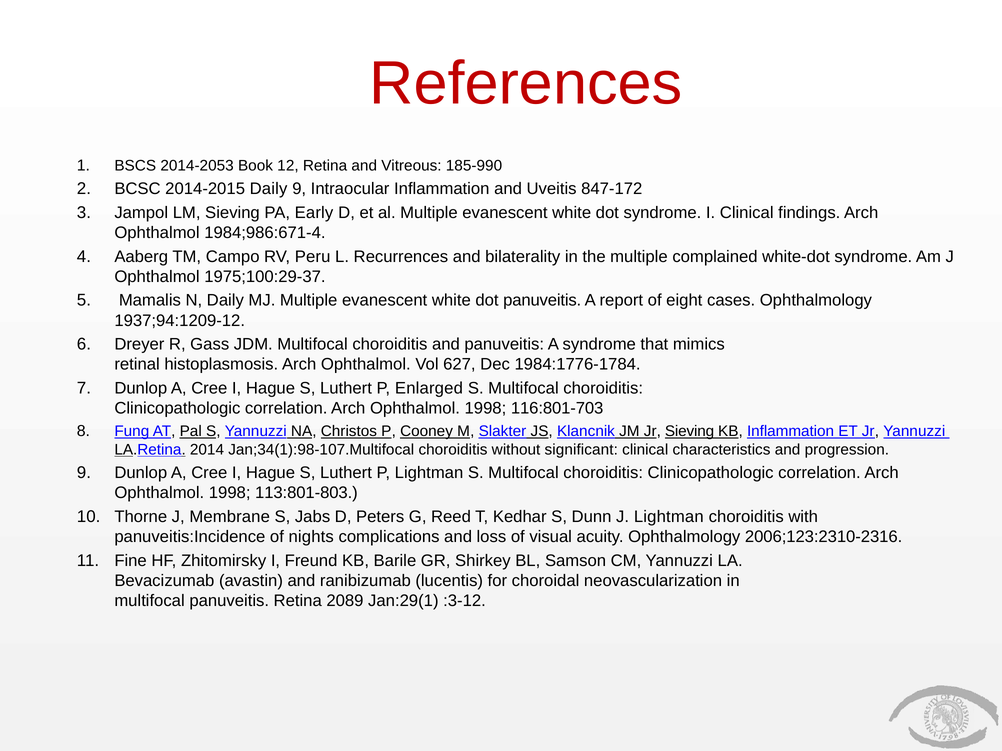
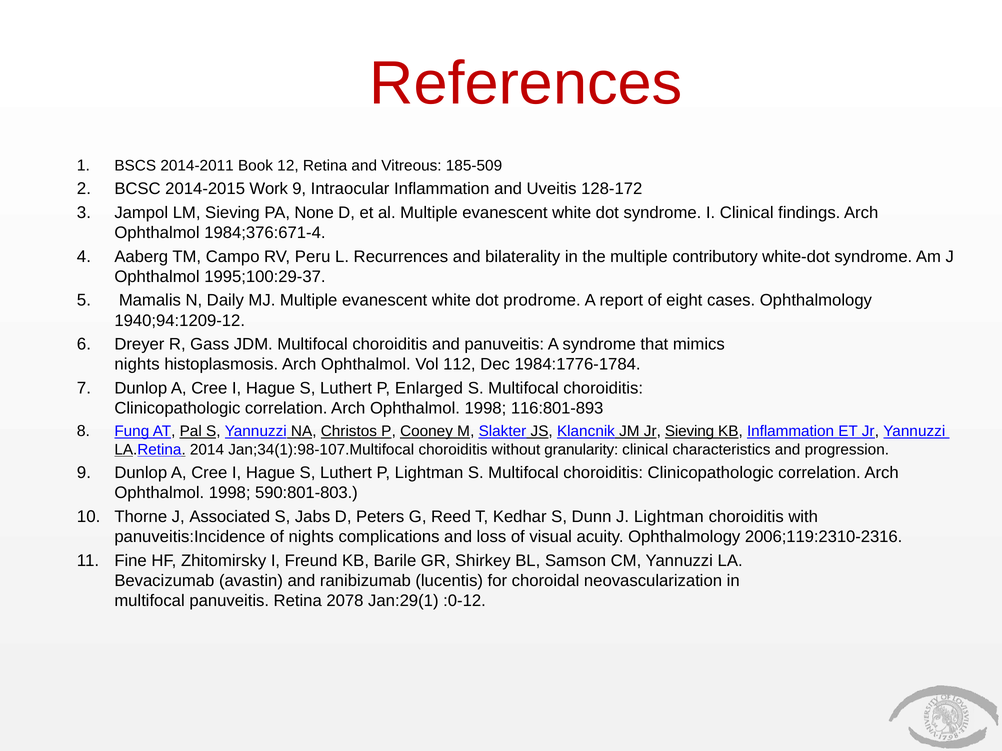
2014-2053: 2014-2053 -> 2014-2011 (197, 166)
185-990: 185-990 -> 185-509 (474, 166)
2014-2015 Daily: Daily -> Work (269, 189)
847-172: 847-172 -> 128-172 (612, 189)
Early: Early -> None (314, 213)
1984;986:671-4: 1984;986:671-4 -> 1984;376:671-4 (265, 233)
complained: complained -> contributory (715, 257)
1975;100:29-37: 1975;100:29-37 -> 1995;100:29-37 (265, 277)
dot panuveitis: panuveitis -> prodrome (542, 301)
1937;94:1209-12: 1937;94:1209-12 -> 1940;94:1209-12 (180, 321)
retinal: retinal -> nights (137, 365)
627: 627 -> 112 (459, 365)
116:801-703: 116:801-703 -> 116:801-893 (557, 409)
significant: significant -> granularity (581, 450)
113:801-803: 113:801-803 -> 590:801-803 (306, 493)
Membrane: Membrane -> Associated (230, 517)
2006;123:2310-2316: 2006;123:2310-2316 -> 2006;119:2310-2316 (824, 537)
2089: 2089 -> 2078 (345, 601)
:3-12: :3-12 -> :0-12 (465, 601)
